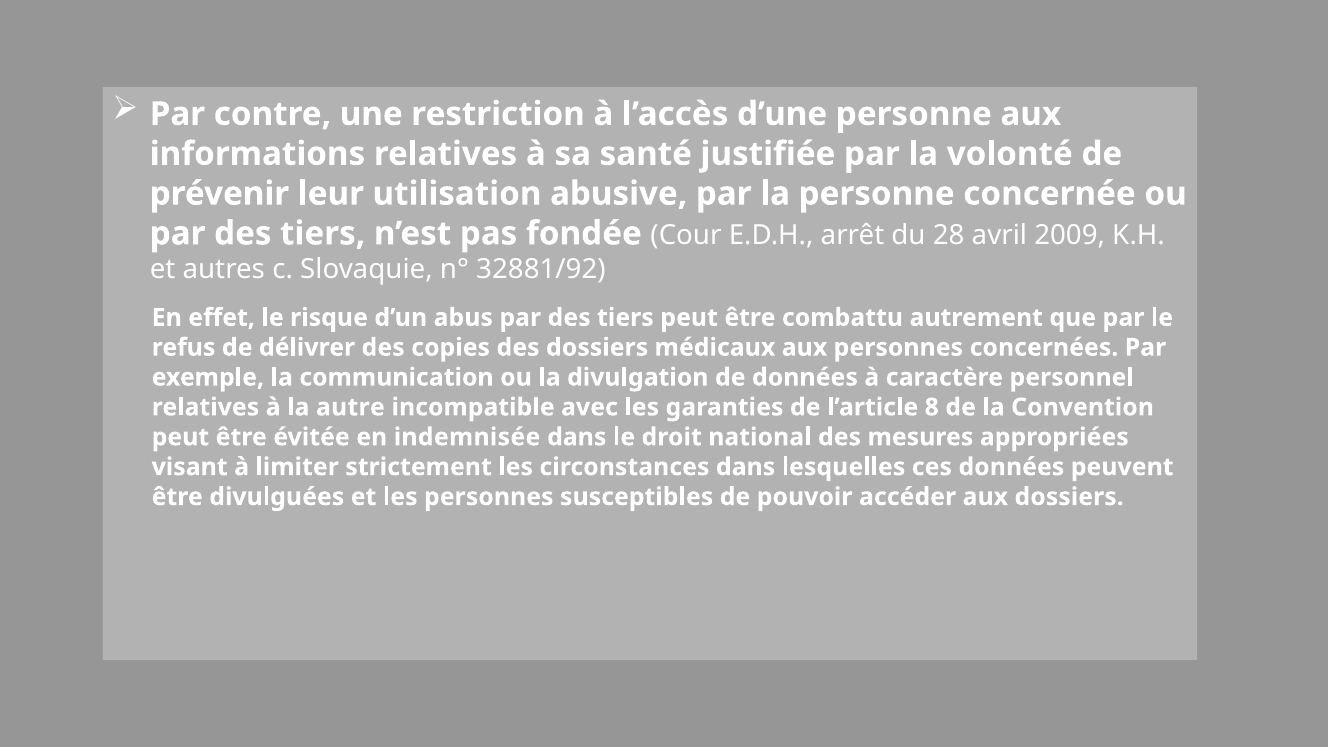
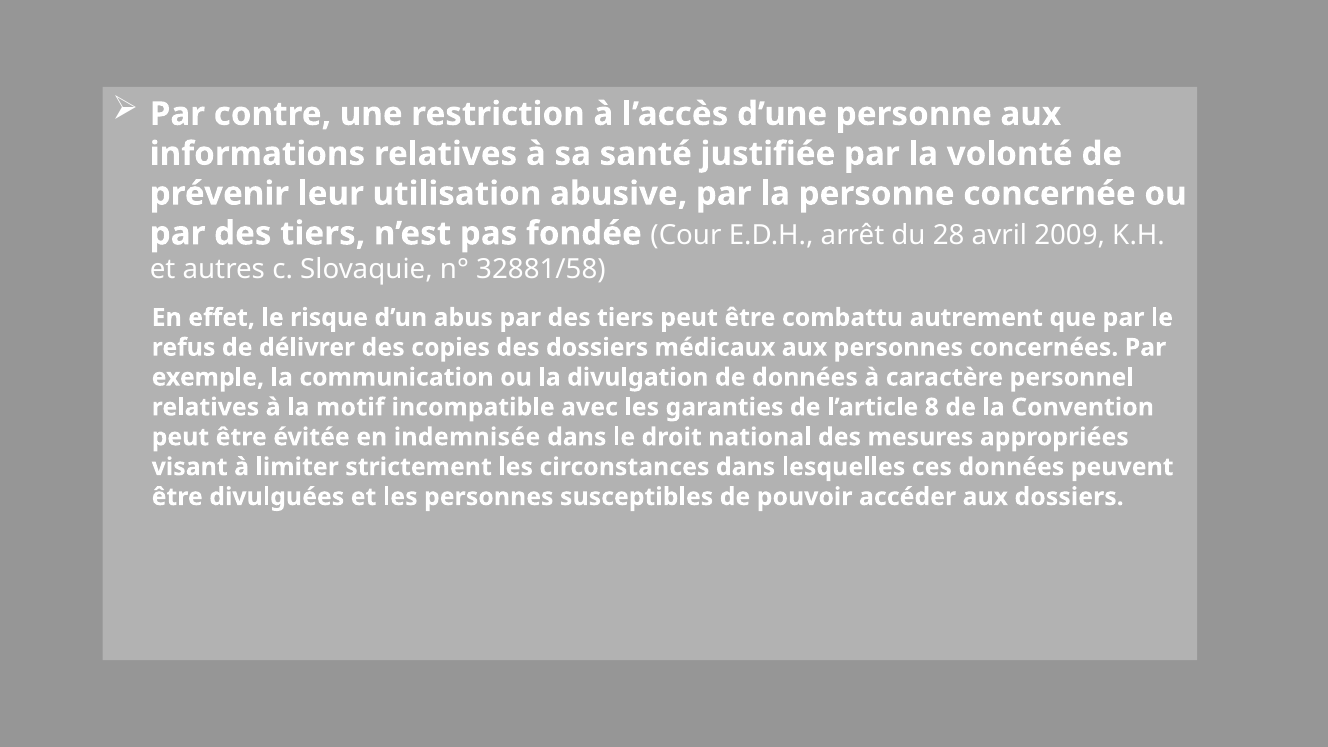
32881/92: 32881/92 -> 32881/58 (541, 270)
autre: autre -> motif (350, 407)
